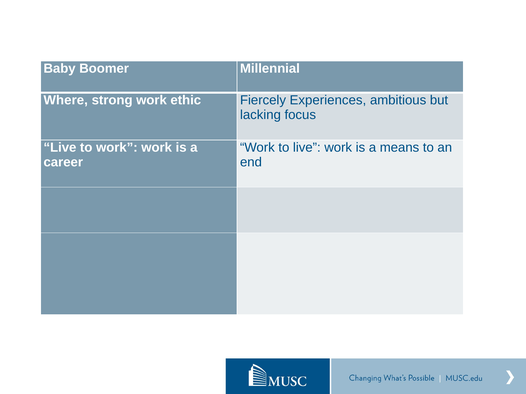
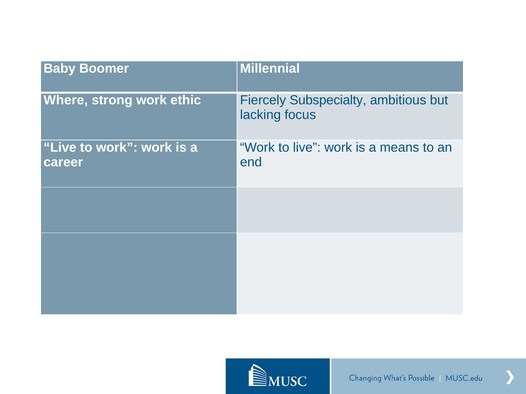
Experiences: Experiences -> Subspecialty (328, 100)
